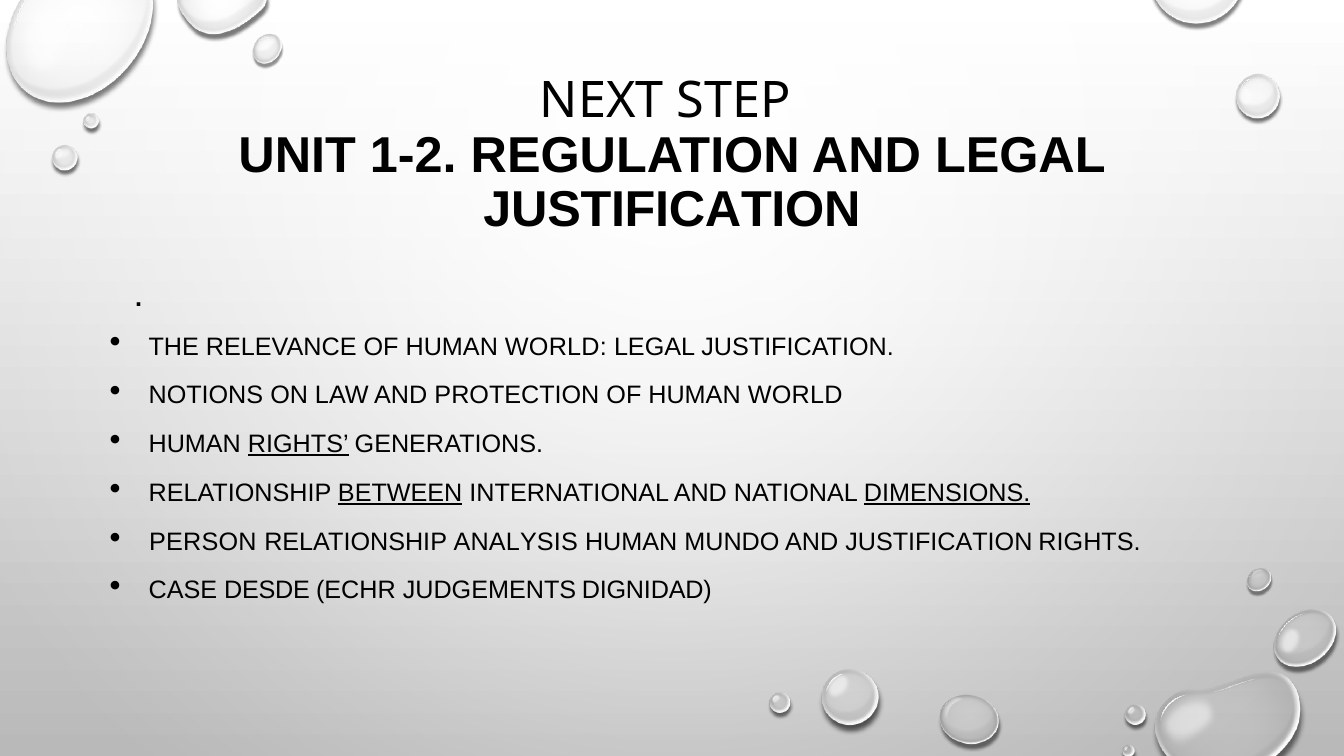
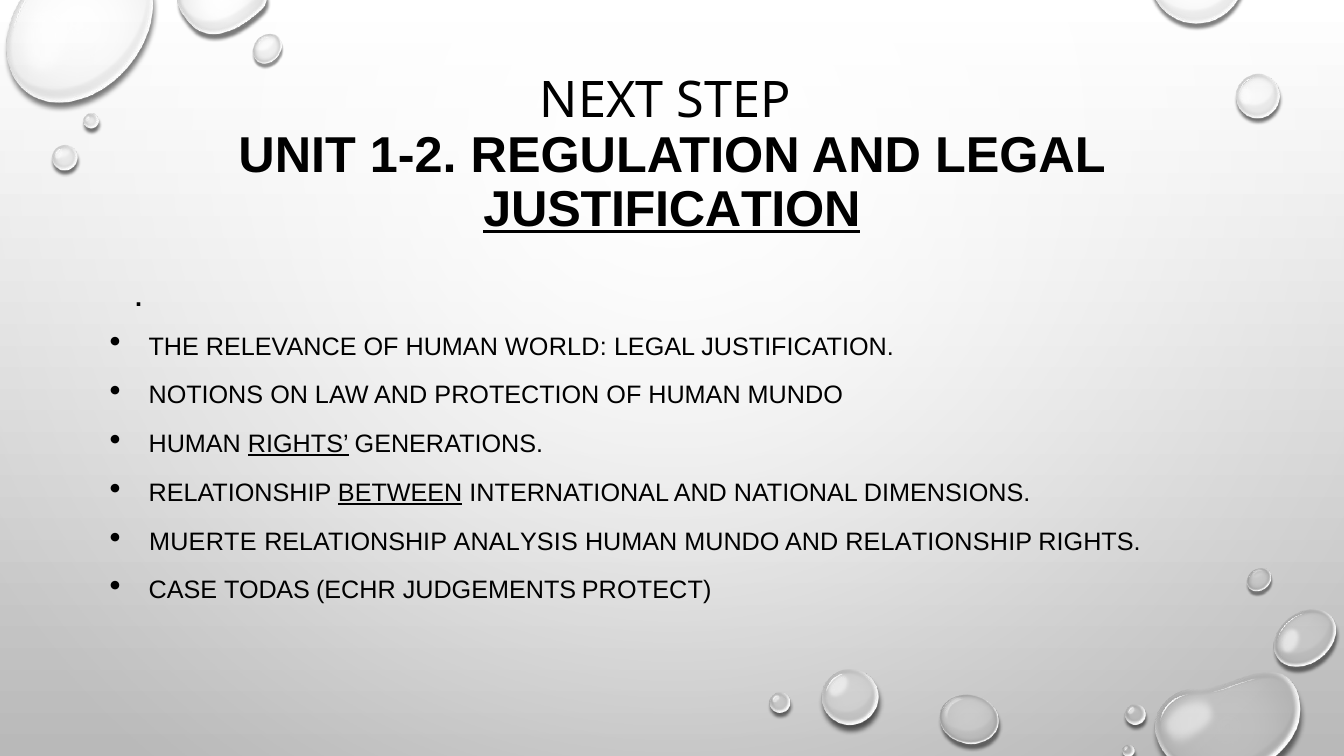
JUSTIFICATION underline: none -> present (672, 210)
PROTECTION OF HUMAN WORLD: WORLD -> MUNDO (795, 396)
DIMENSIONS underline: present -> none (947, 493)
PERSON: PERSON -> MUERTE (203, 542)
AND JUSTIFICATION: JUSTIFICATION -> RELATIONSHIP (939, 542)
DESDE: DESDE -> TODAS (267, 591)
DIGNIDAD: DIGNIDAD -> PROTECT (647, 591)
